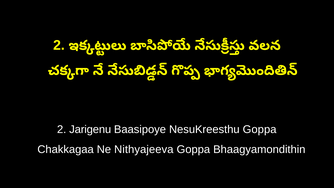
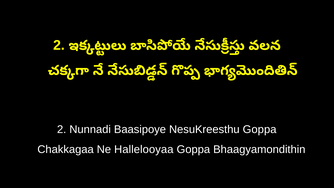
Jarigenu: Jarigenu -> Nunnadi (90, 129)
Nithyajeeva: Nithyajeeva -> Hallelooyaa (144, 149)
